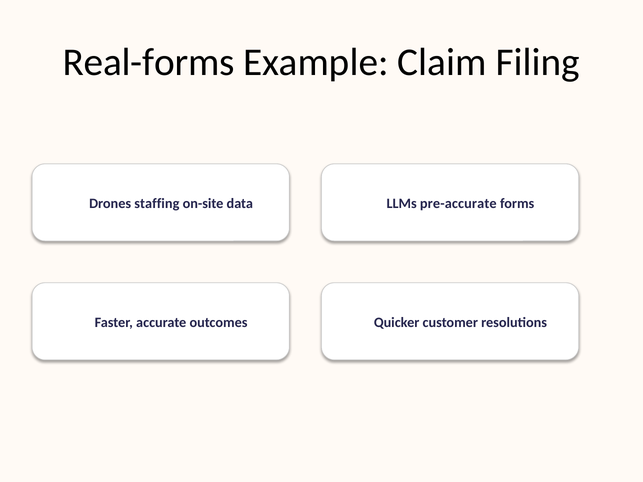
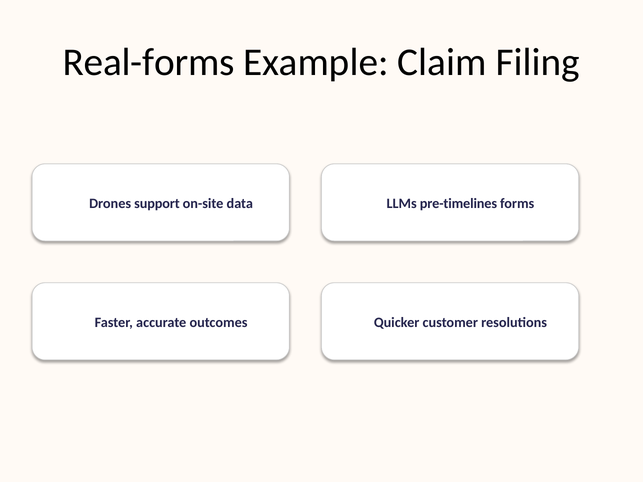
staffing: staffing -> support (157, 204)
pre-accurate: pre-accurate -> pre-timelines (458, 204)
